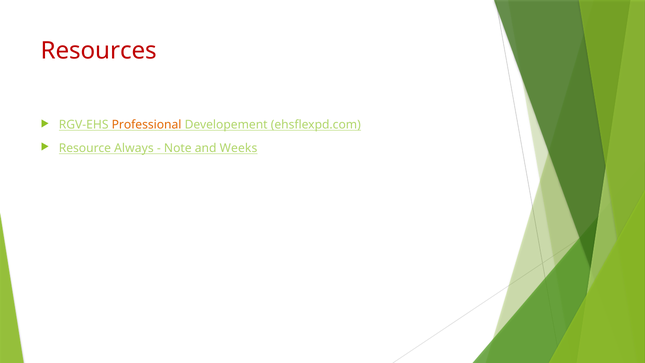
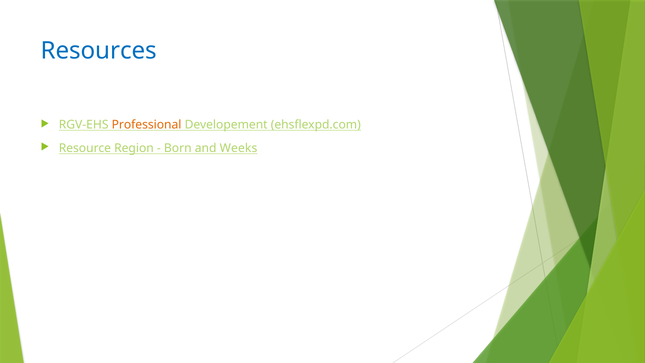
Resources colour: red -> blue (99, 51)
Always: Always -> Region (134, 148)
Note: Note -> Born (178, 148)
